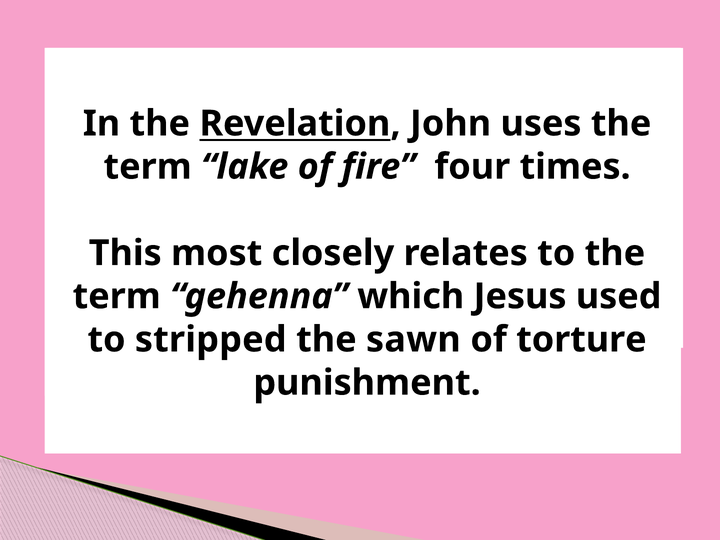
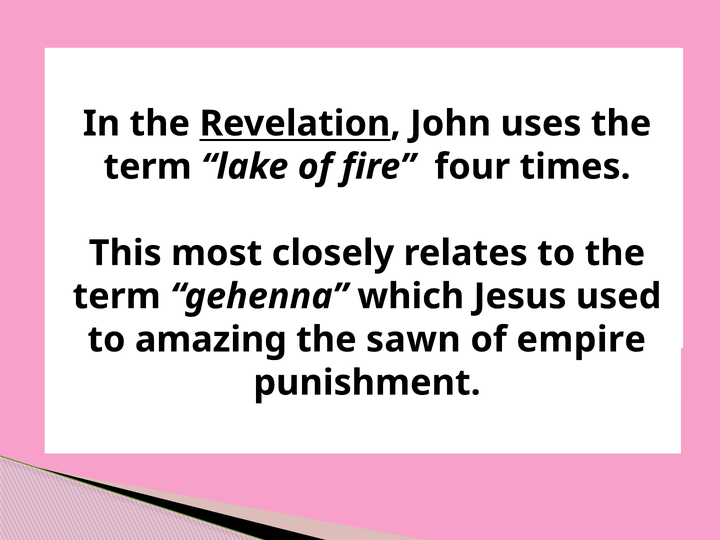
stripped: stripped -> amazing (211, 340)
torture: torture -> empire (581, 340)
